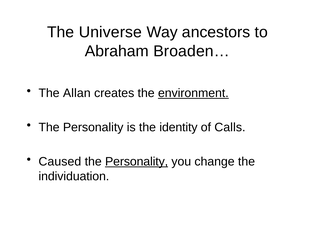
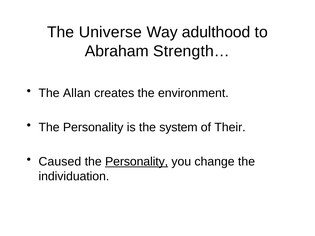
ancestors: ancestors -> adulthood (216, 32)
Broaden…: Broaden… -> Strength… (191, 51)
environment underline: present -> none (193, 93)
identity: identity -> system (178, 128)
Calls: Calls -> Their (230, 128)
